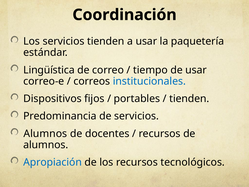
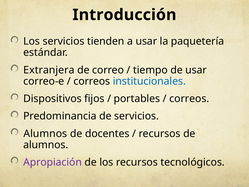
Coordinación: Coordinación -> Introducción (124, 15)
Lingüística: Lingüística -> Extranjera (49, 70)
tienden: tienden -> correos (189, 99)
Apropiación colour: blue -> purple (53, 162)
